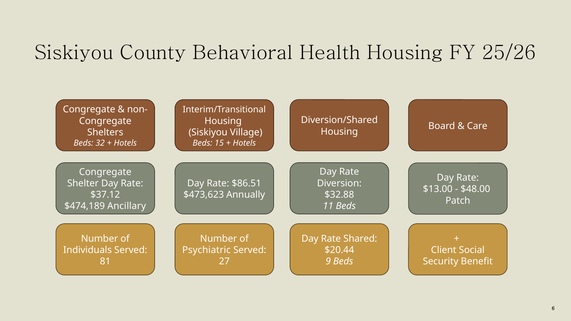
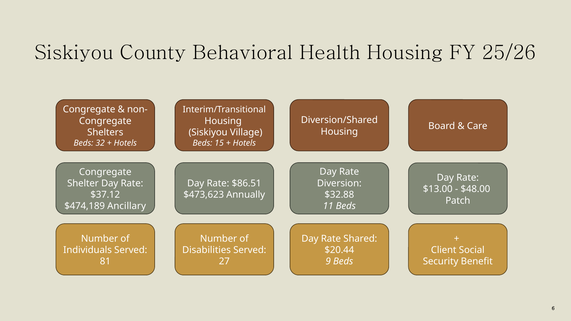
Psychiatric: Psychiatric -> Disabilities (207, 250)
